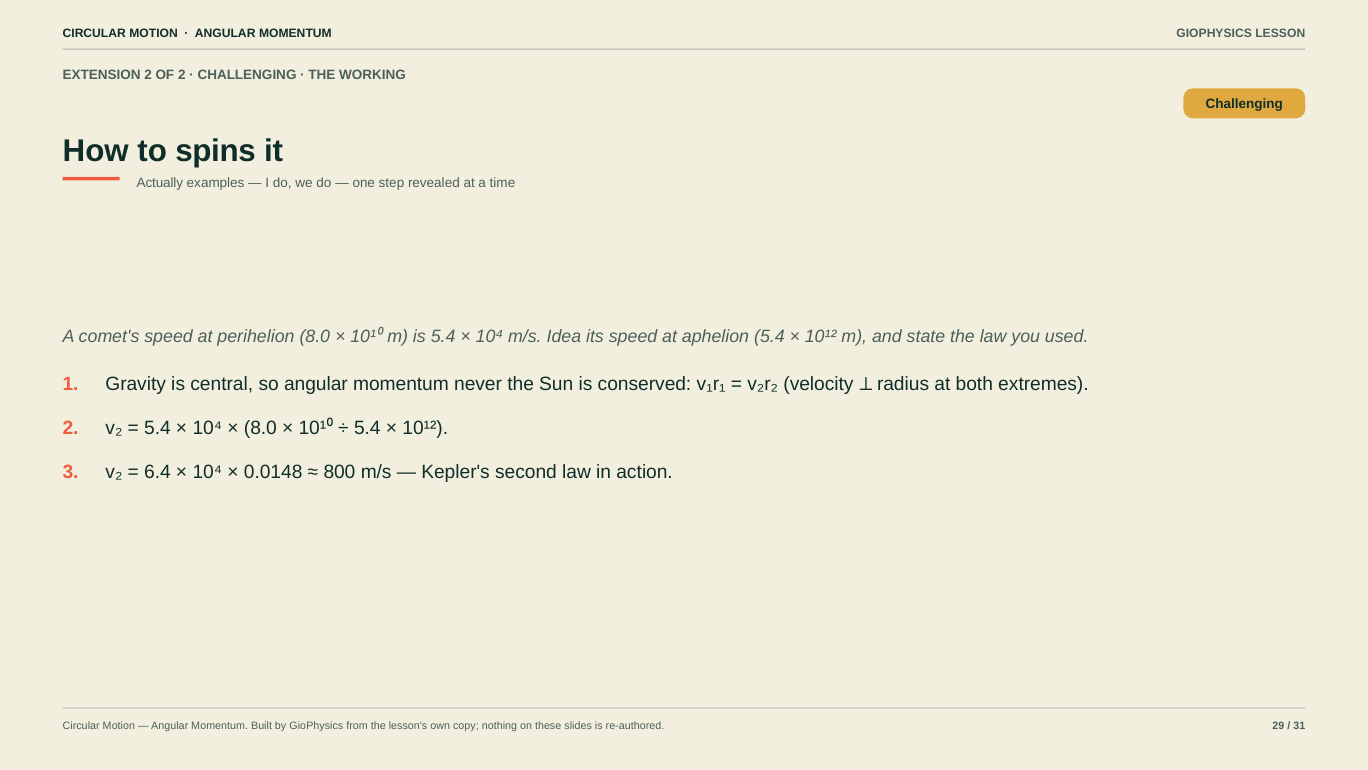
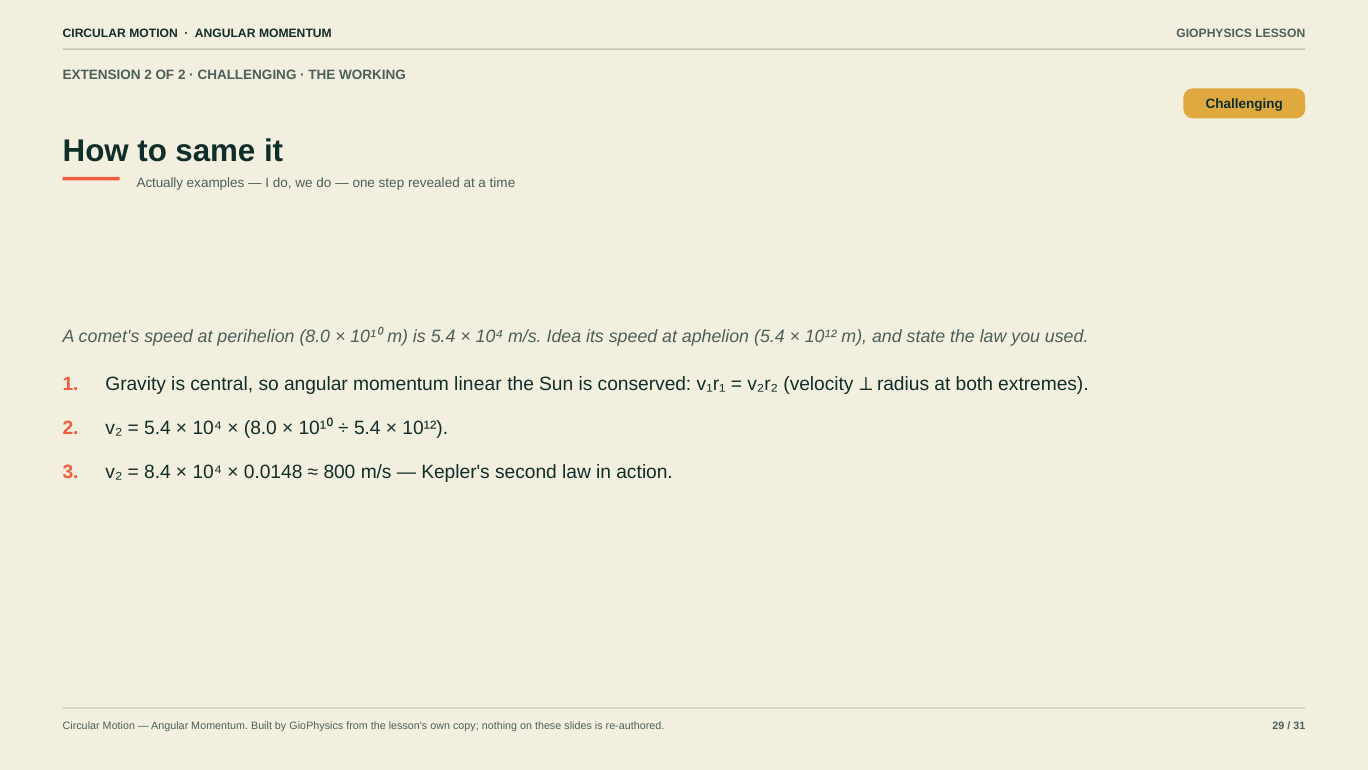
spins: spins -> same (215, 152)
never: never -> linear (478, 383)
6.4: 6.4 -> 8.4 (158, 472)
